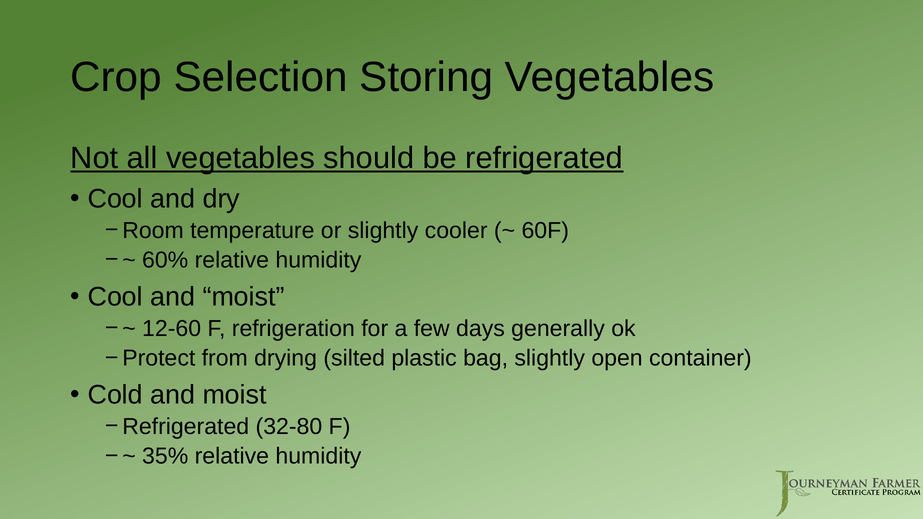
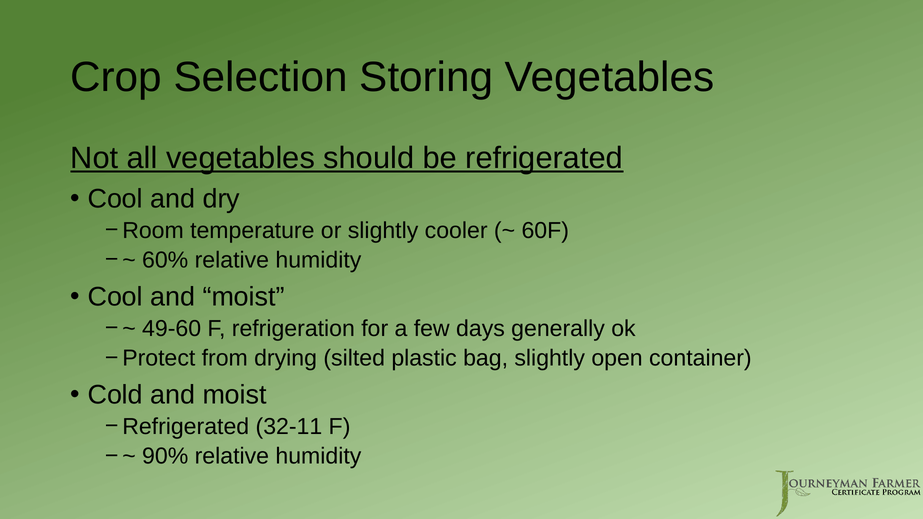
12-60: 12-60 -> 49-60 (172, 329)
32-80: 32-80 -> 32-11 (289, 427)
35%: 35% -> 90% (165, 457)
